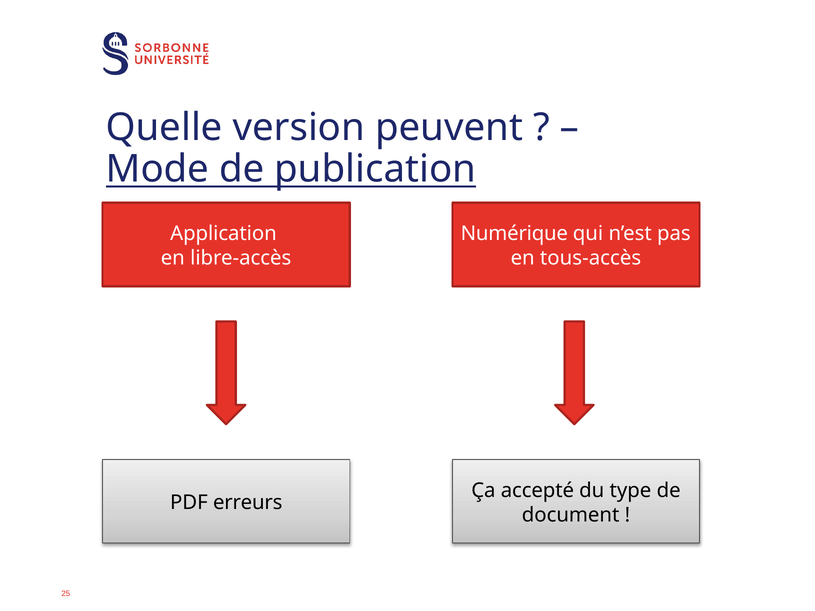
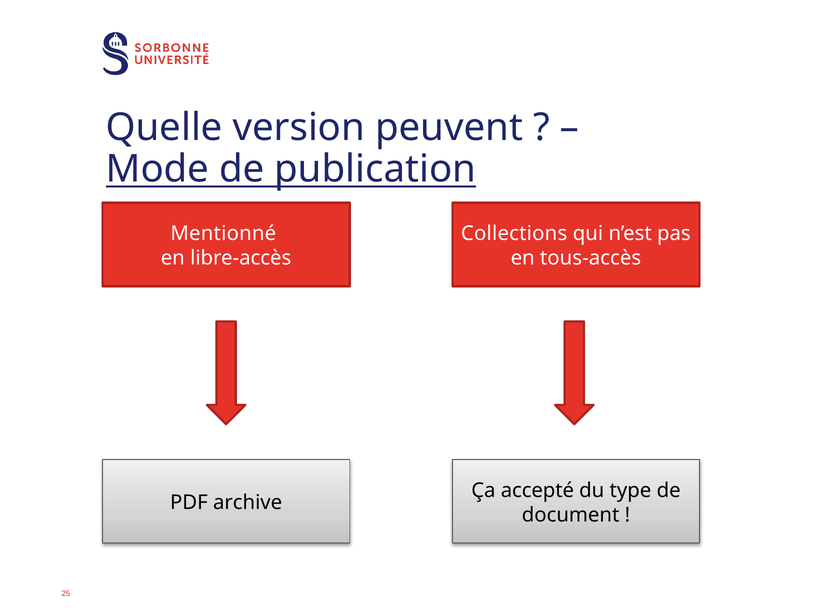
Application: Application -> Mentionné (223, 234)
Numérique: Numérique -> Collections (514, 234)
erreurs: erreurs -> archive (248, 503)
